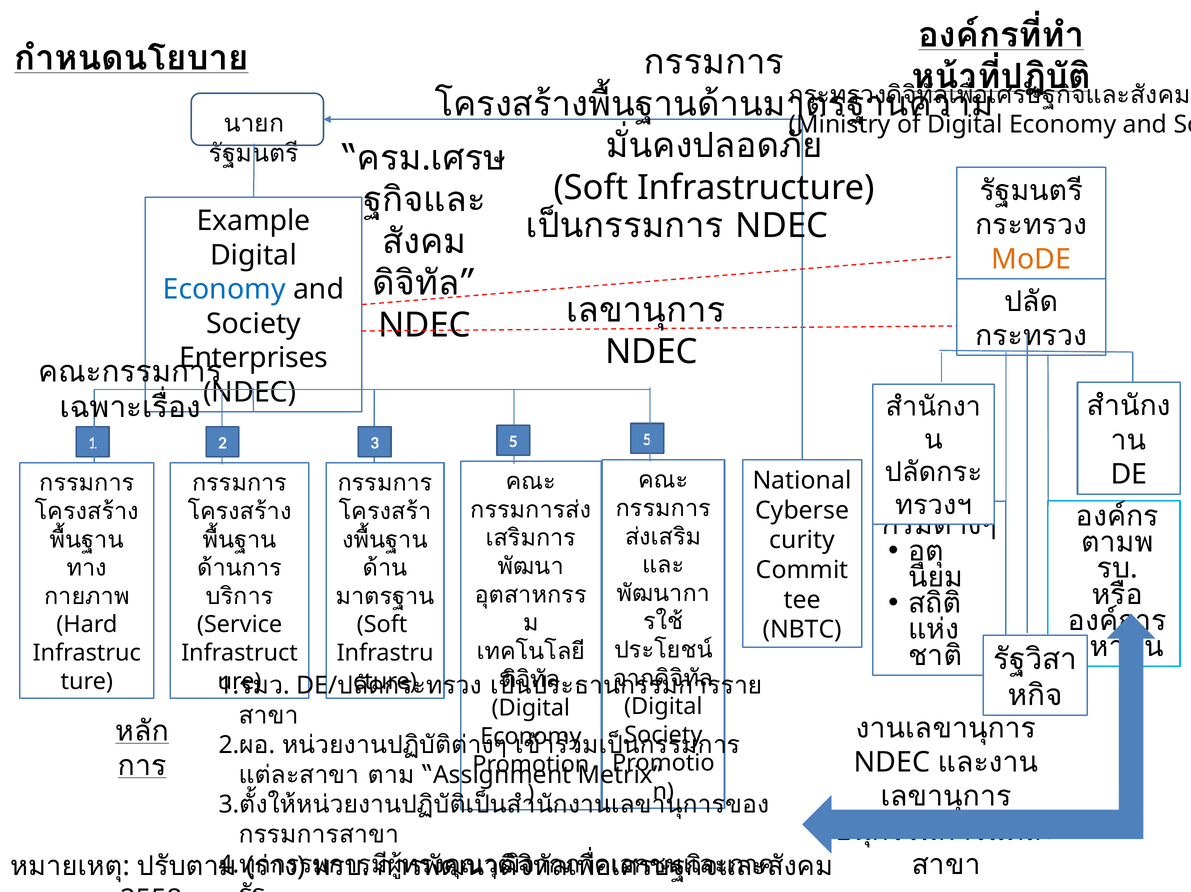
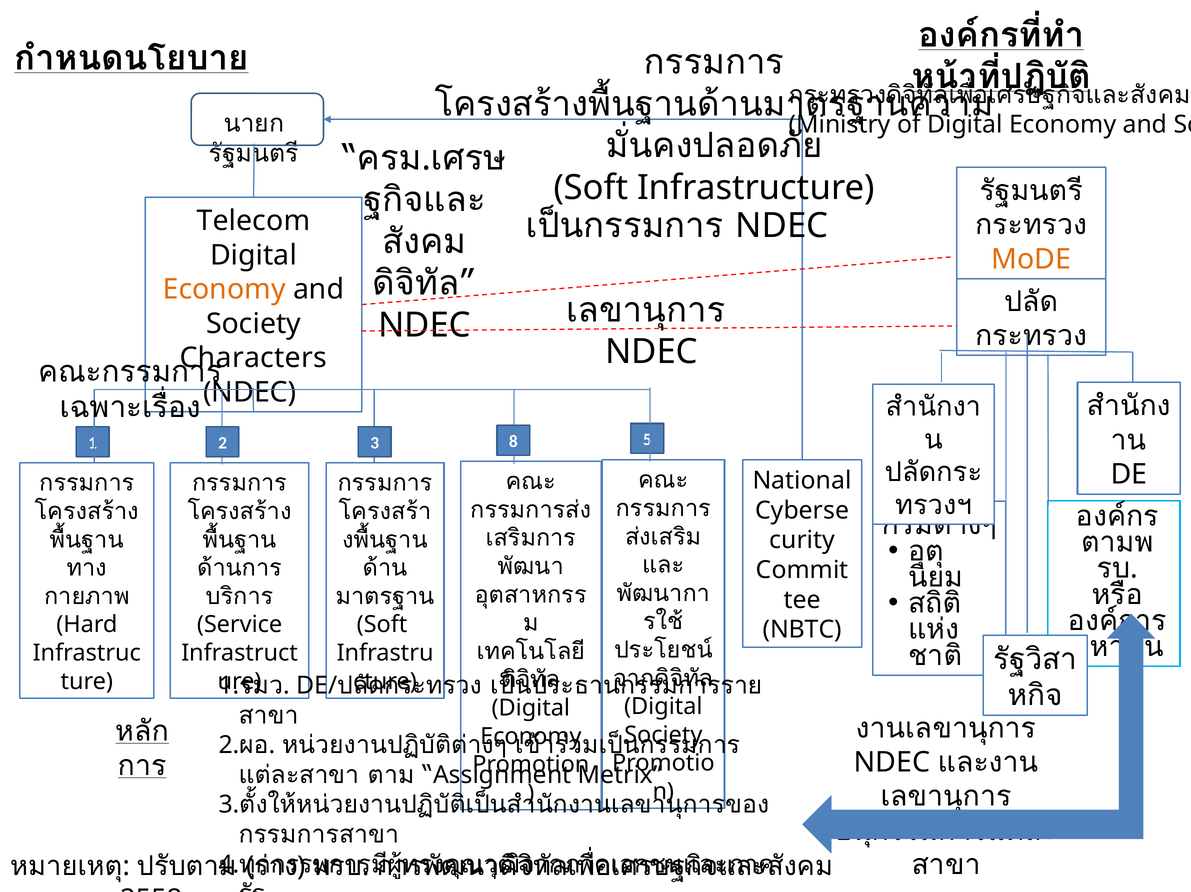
Example: Example -> Telecom (253, 221)
Economy colour: blue -> orange (224, 289)
Enterprises: Enterprises -> Characters (253, 358)
3 5: 5 -> 8 (513, 441)
